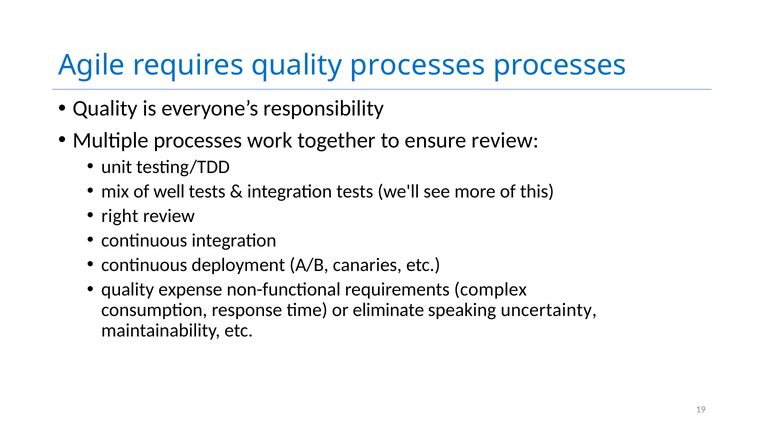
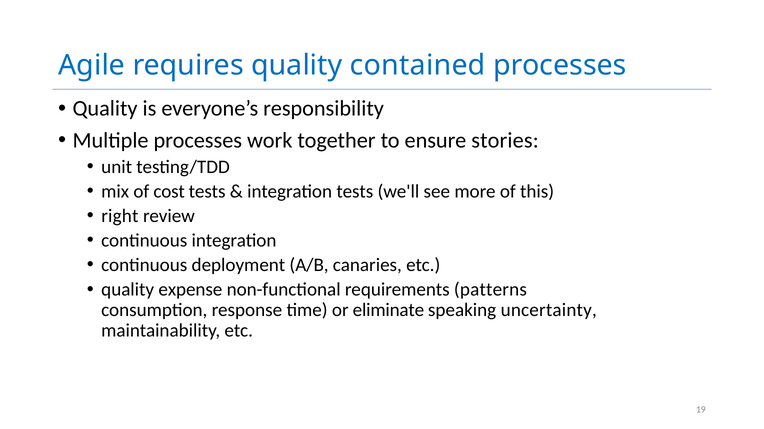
quality processes: processes -> contained (418, 66)
ensure review: review -> stories (505, 141)
well: well -> cost (169, 192)
complex: complex -> patterns (490, 290)
